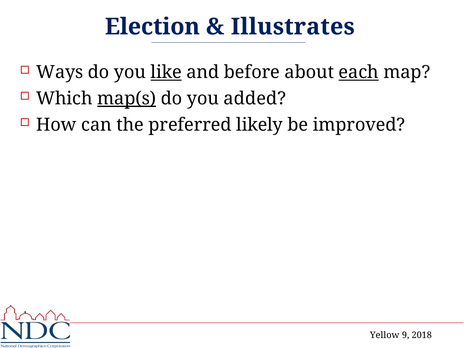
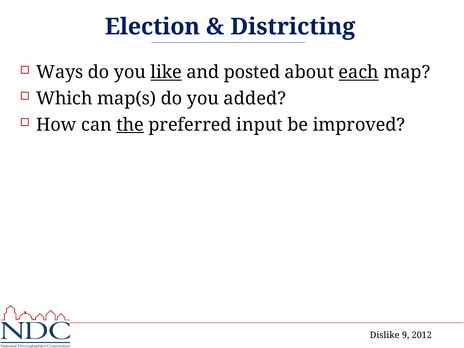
Illustrates: Illustrates -> Districting (293, 27)
before: before -> posted (252, 72)
map(s underline: present -> none (127, 99)
the underline: none -> present (130, 125)
likely: likely -> input (259, 125)
Yellow: Yellow -> Dislike (385, 335)
2018: 2018 -> 2012 (422, 335)
